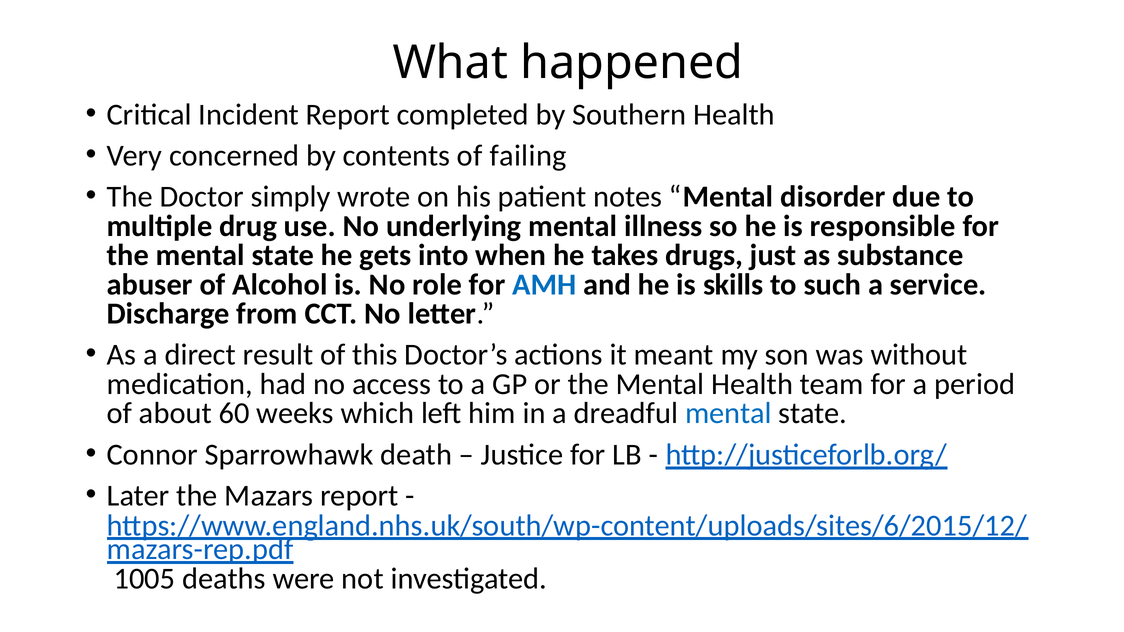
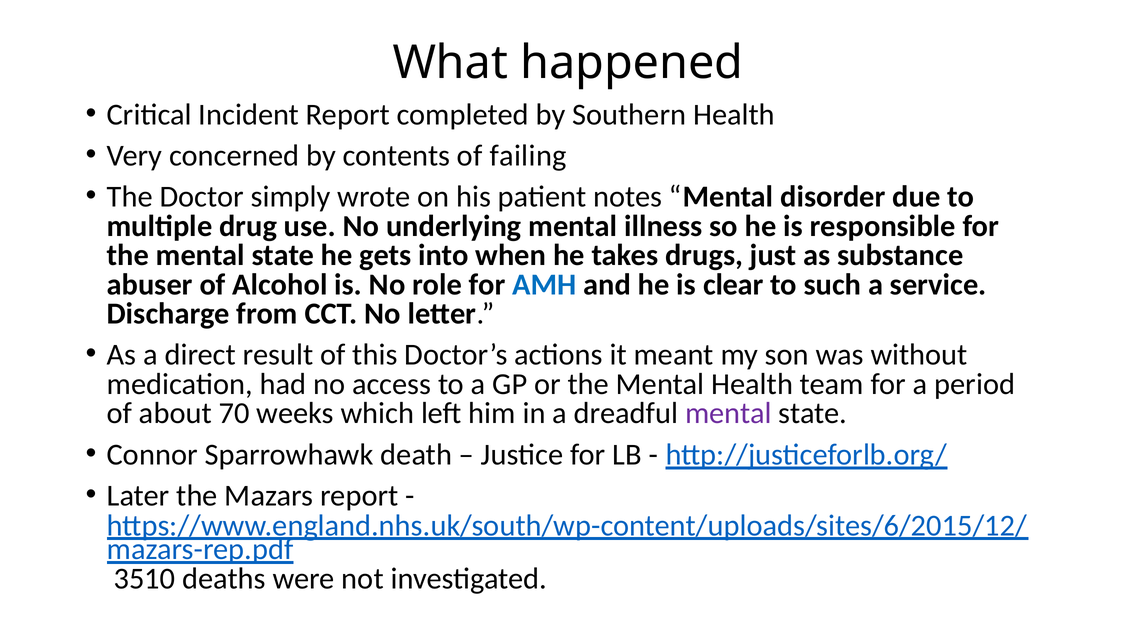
skills: skills -> clear (733, 285)
60: 60 -> 70 (234, 414)
mental colour: blue -> purple (728, 414)
1005: 1005 -> 3510 (144, 579)
